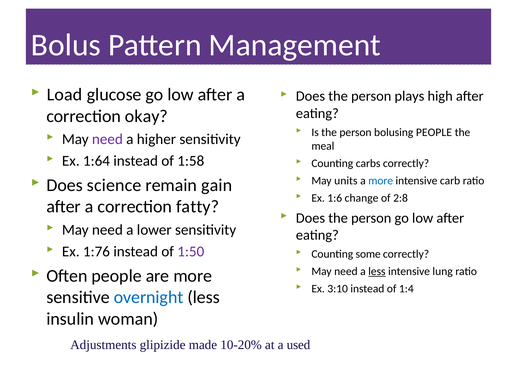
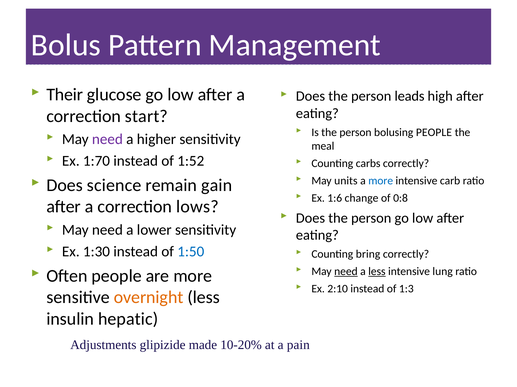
Load: Load -> Their (65, 95)
plays: plays -> leads (410, 96)
okay: okay -> start (146, 116)
1:64: 1:64 -> 1:70 (96, 161)
1:58: 1:58 -> 1:52 (191, 161)
2:8: 2:8 -> 0:8 (401, 198)
fatty: fatty -> lows (198, 207)
1:76: 1:76 -> 1:30 (96, 252)
1:50 colour: purple -> blue (191, 252)
some: some -> bring (368, 255)
need underline: none -> present (346, 272)
3:10: 3:10 -> 2:10 (338, 289)
1:4: 1:4 -> 1:3 (406, 289)
overnight colour: blue -> orange (149, 298)
woman: woman -> hepatic (128, 319)
used: used -> pain (298, 346)
